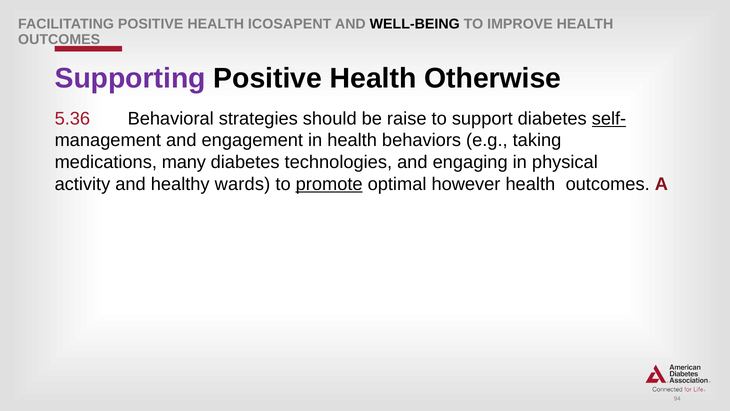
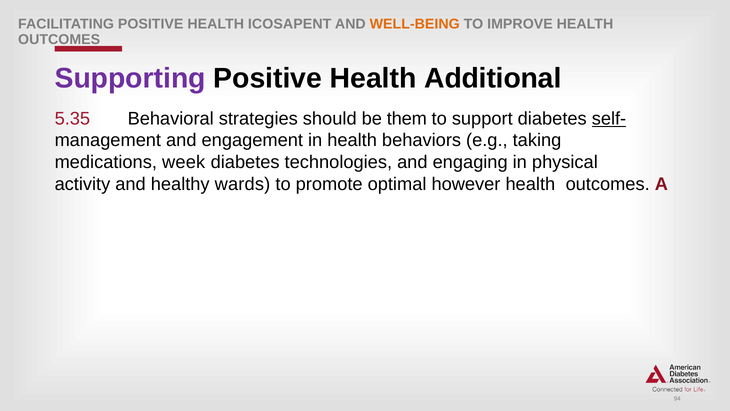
WELL-BEING colour: black -> orange (415, 24)
Otherwise: Otherwise -> Additional (493, 78)
5.36: 5.36 -> 5.35 (72, 118)
raise: raise -> them (407, 118)
many: many -> week (184, 162)
promote underline: present -> none (329, 184)
